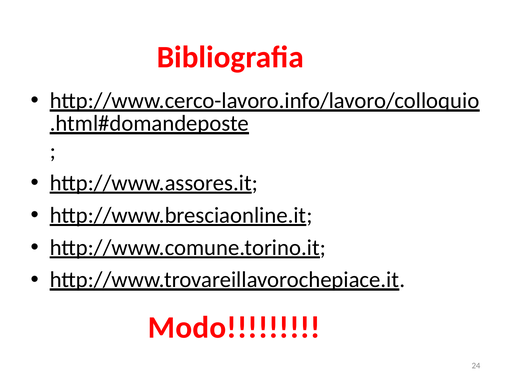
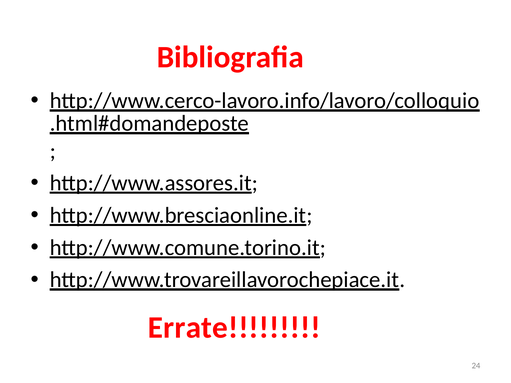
Modo: Modo -> Errate (234, 328)
